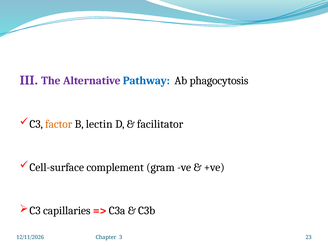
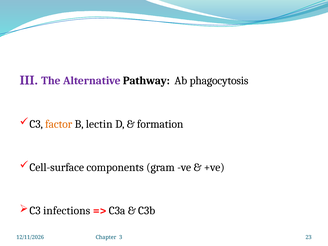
Pathway colour: blue -> black (146, 81)
facilitator: facilitator -> formation (160, 124)
complement: complement -> components (115, 167)
capillaries: capillaries -> infections (67, 211)
